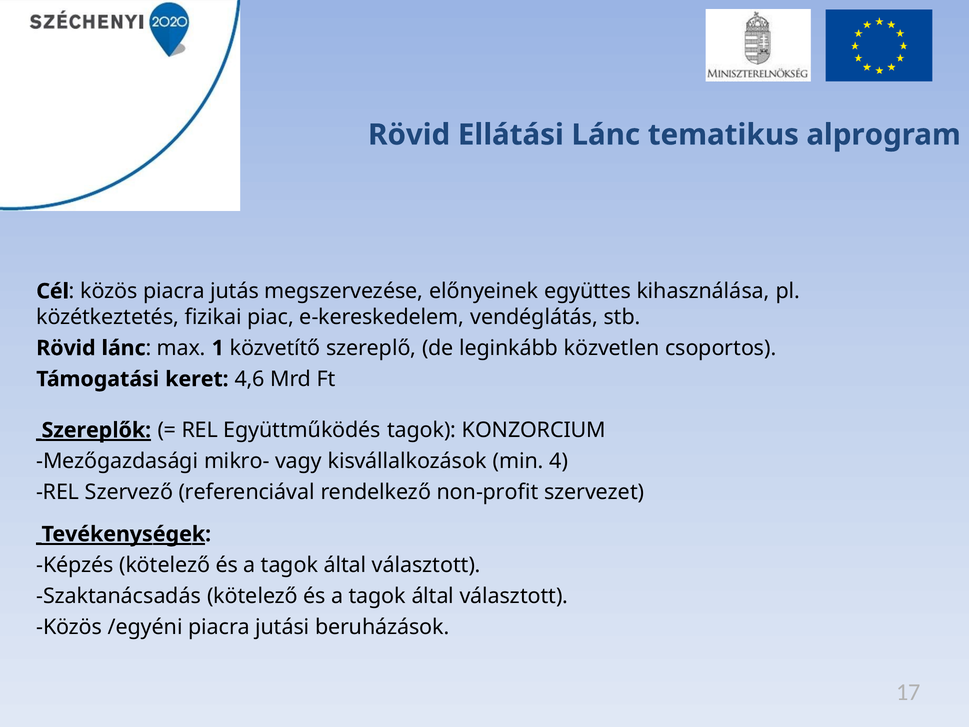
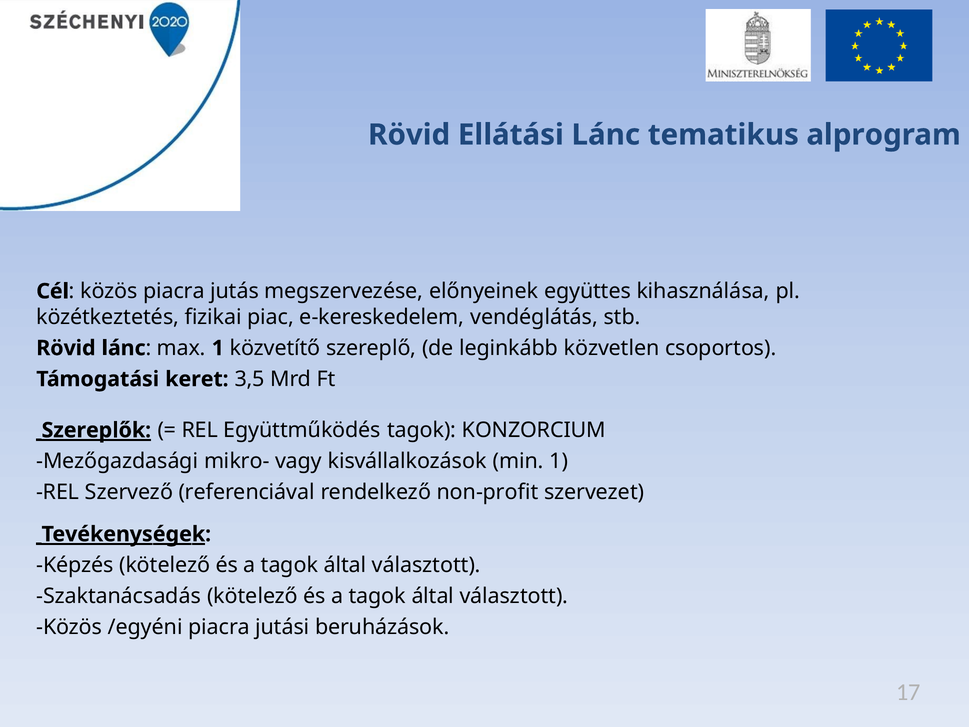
4,6: 4,6 -> 3,5 (250, 379)
min 4: 4 -> 1 (559, 461)
